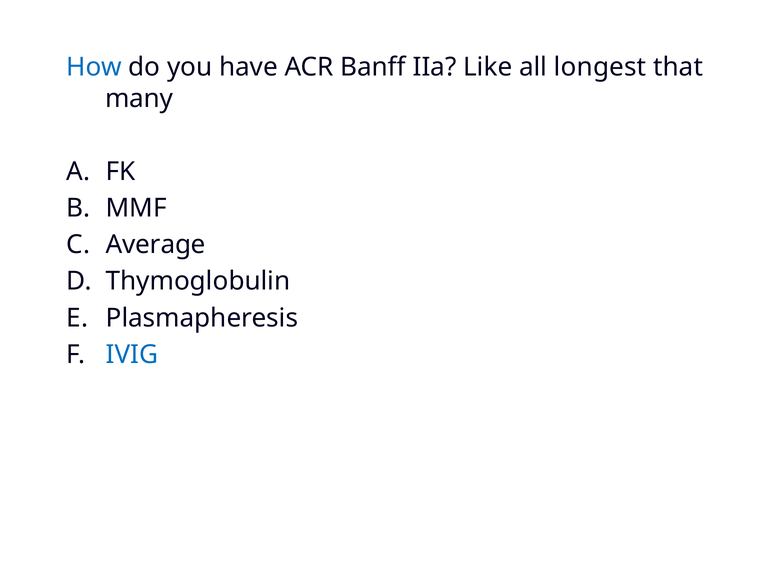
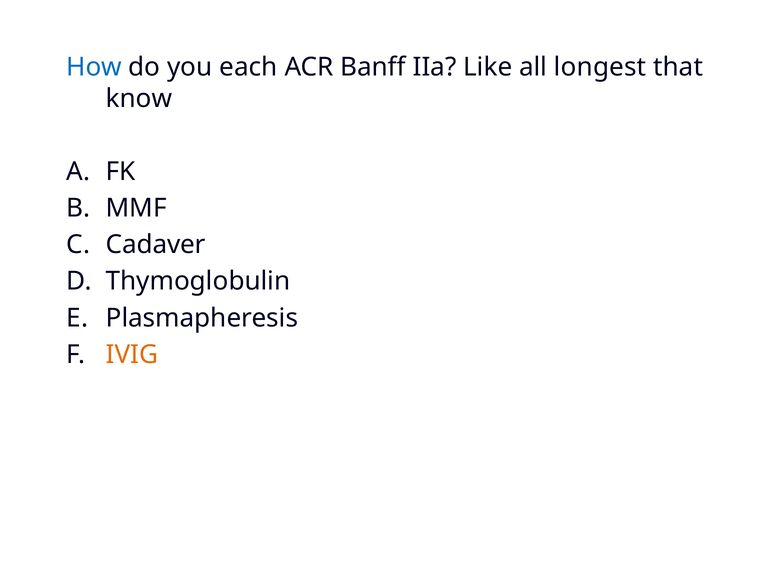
have: have -> each (248, 67)
many: many -> know (139, 98)
Average: Average -> Cadaver (156, 245)
IVIG colour: blue -> orange (132, 354)
